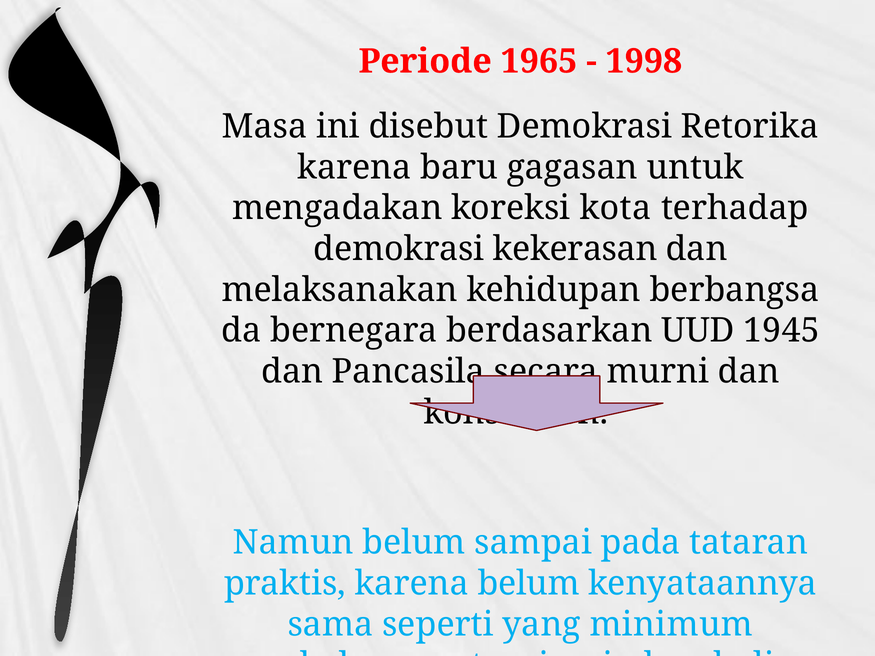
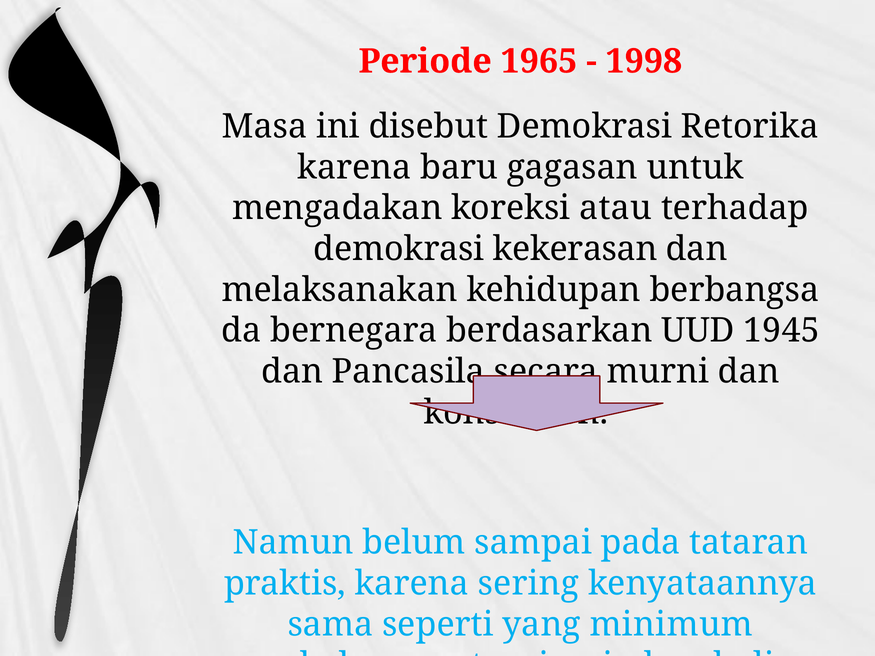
kota: kota -> atau (616, 208)
karena belum: belum -> sering (528, 584)
